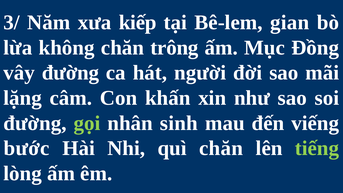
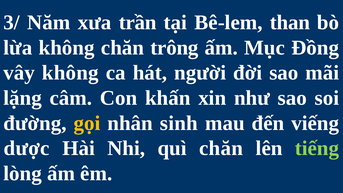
kiếp: kiếp -> trần (138, 22)
gian: gian -> than (290, 22)
vây đường: đường -> không (70, 73)
gọi colour: light green -> yellow (87, 123)
bước: bước -> dược (27, 148)
